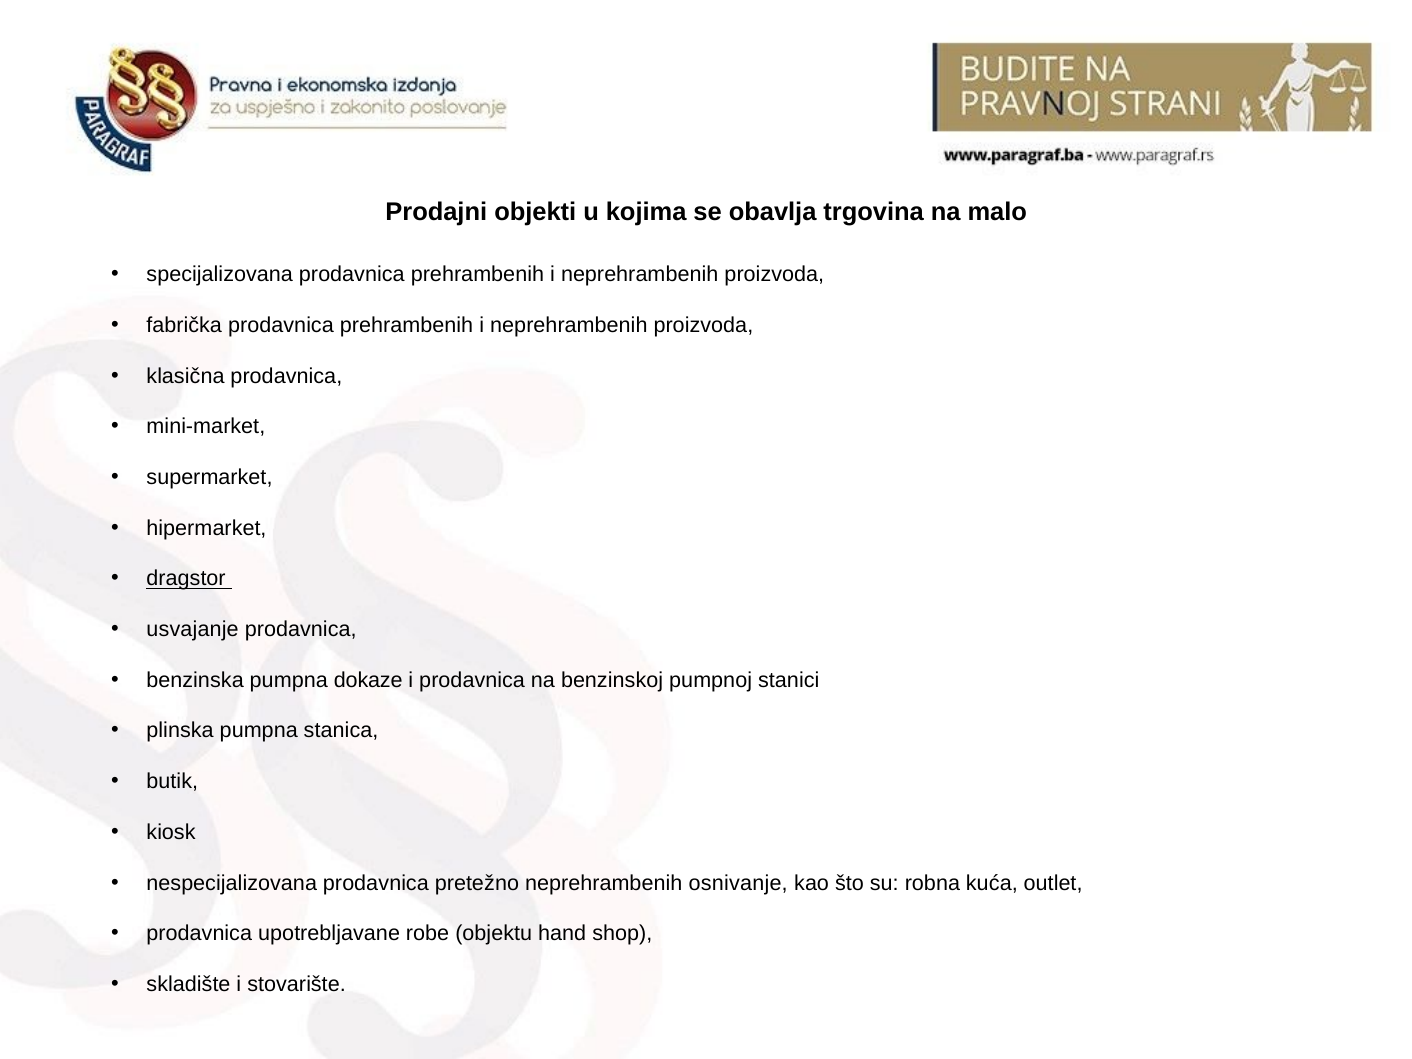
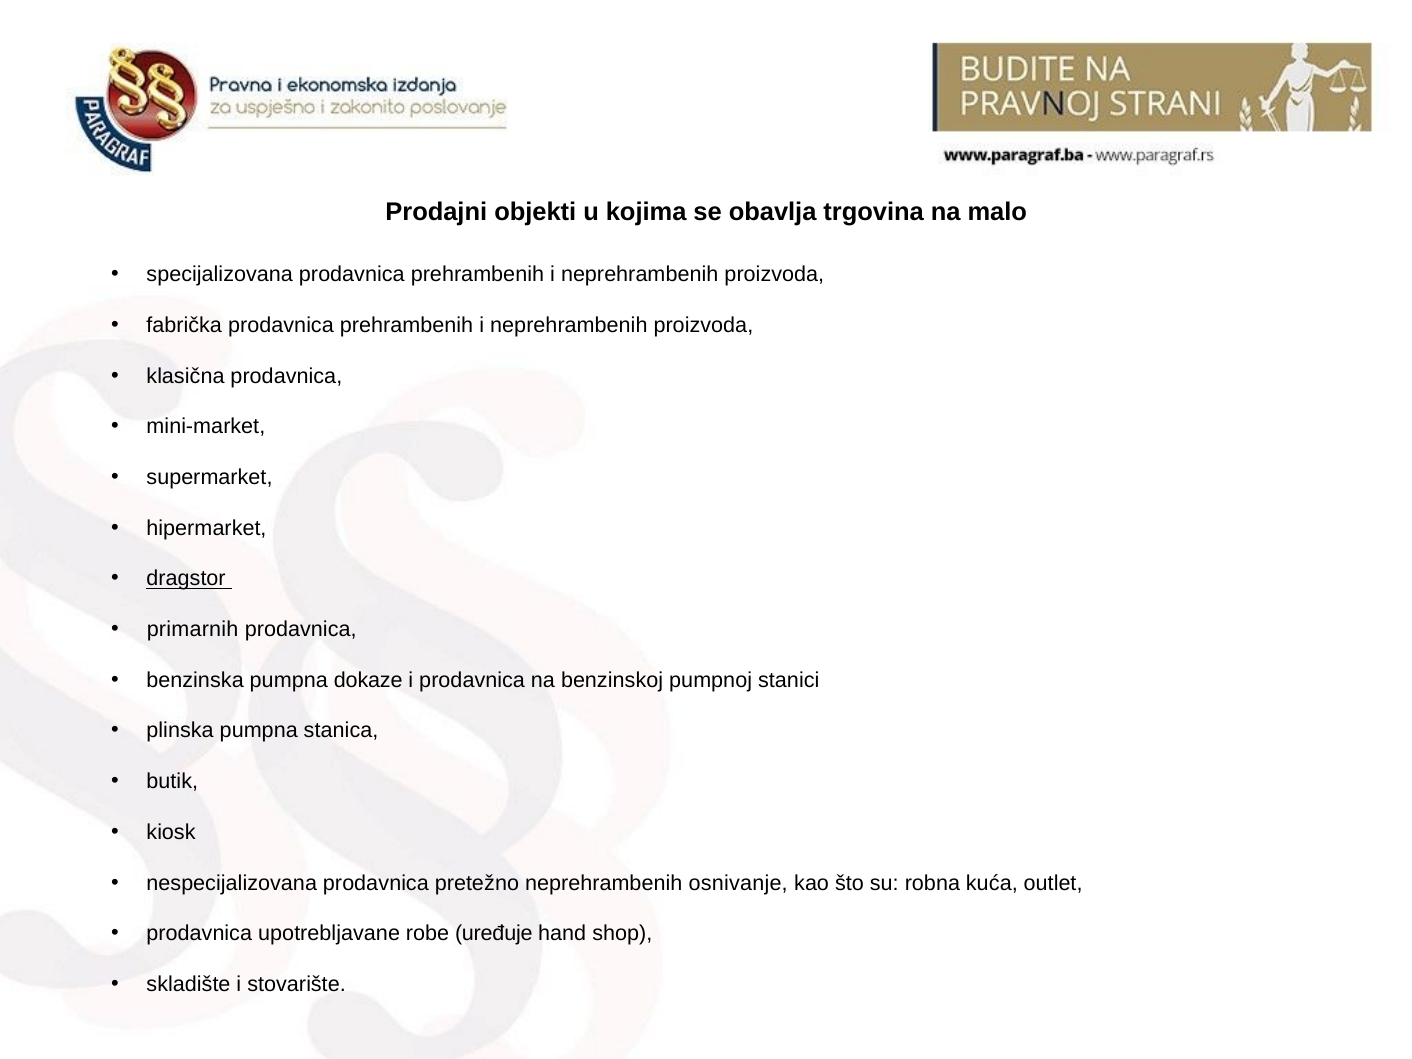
usvajanje: usvajanje -> primarnih (193, 629)
objektu: objektu -> uređuje (494, 934)
